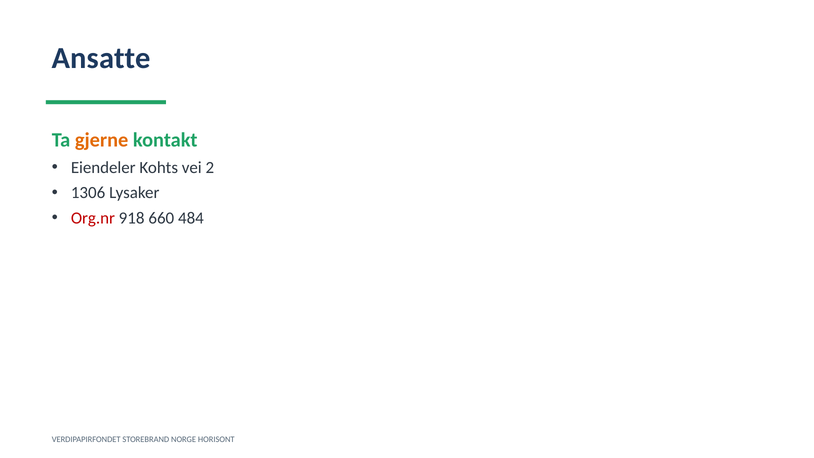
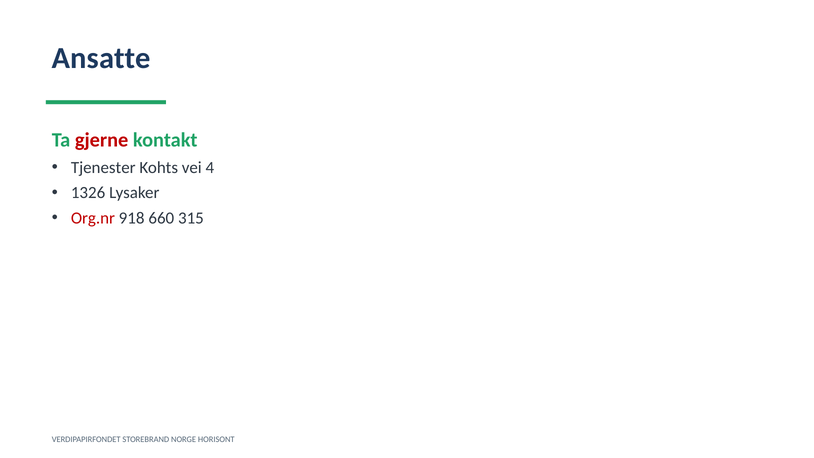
gjerne colour: orange -> red (102, 140)
Eiendeler: Eiendeler -> Tjenester (103, 167)
2: 2 -> 4 (210, 167)
1306: 1306 -> 1326 (88, 193)
484: 484 -> 315 (191, 218)
